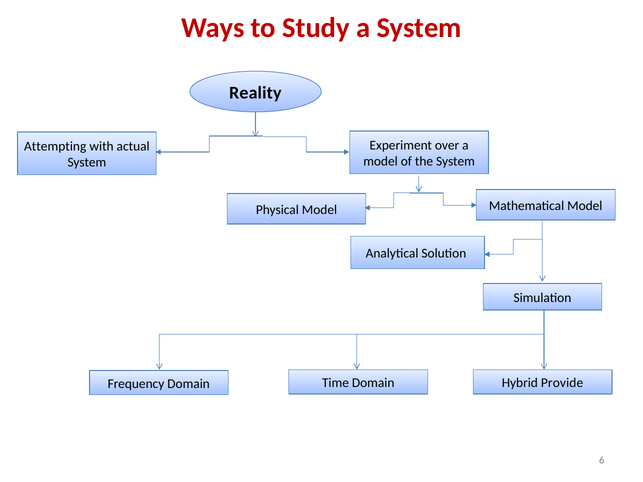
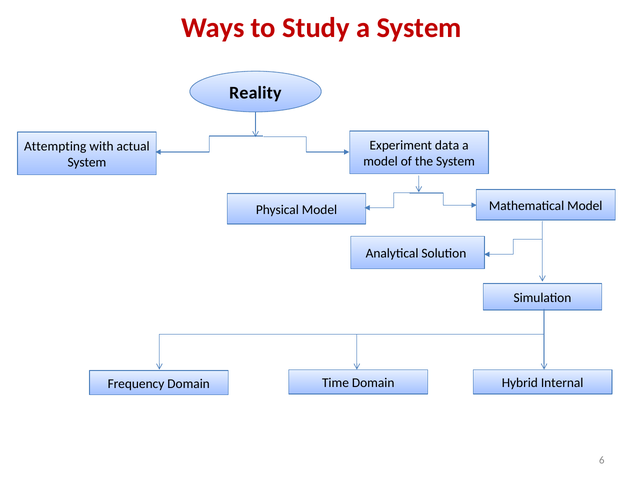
over: over -> data (447, 145)
Provide: Provide -> Internal (562, 383)
